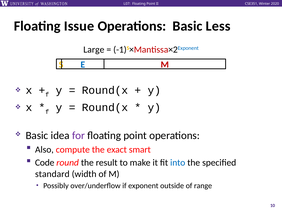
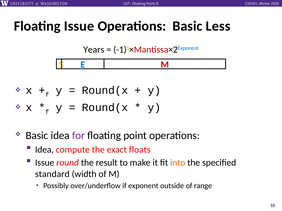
Large: Large -> Years (94, 50)
Also: Also -> Idea (44, 150)
smart: smart -> floats (140, 150)
Code: Code -> Issue (45, 163)
into colour: blue -> orange (178, 163)
